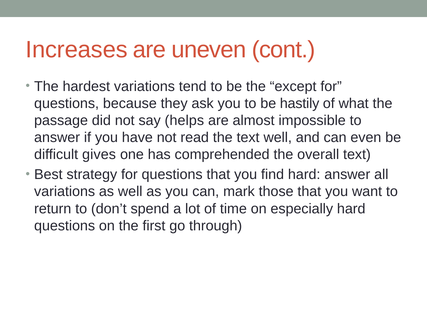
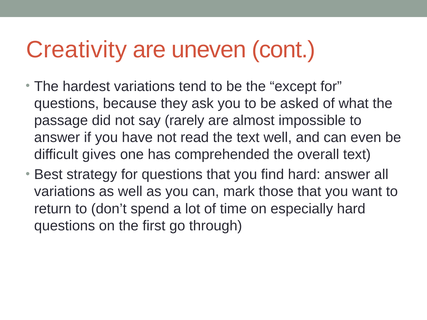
Increases: Increases -> Creativity (76, 50)
hastily: hastily -> asked (299, 103)
helps: helps -> rarely (184, 121)
